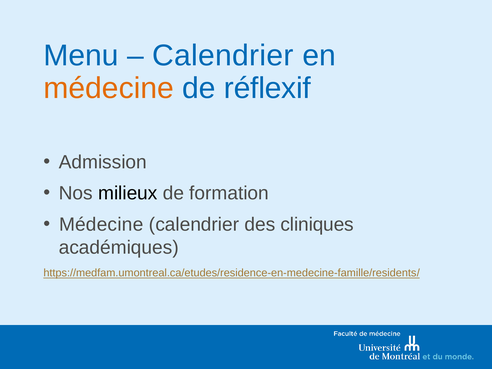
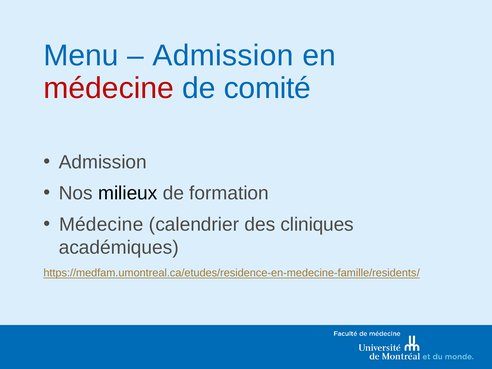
Calendrier: Calendrier -> Admission (223, 56)
médecine colour: orange -> red (109, 88)
réflexif: réflexif -> comité (267, 88)
